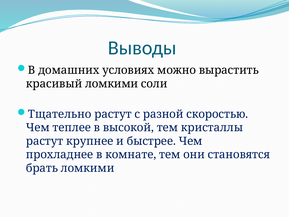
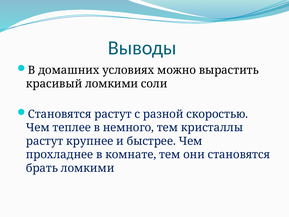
Тщательно: Тщательно -> Становятся (60, 114)
высокой: высокой -> немного (128, 127)
